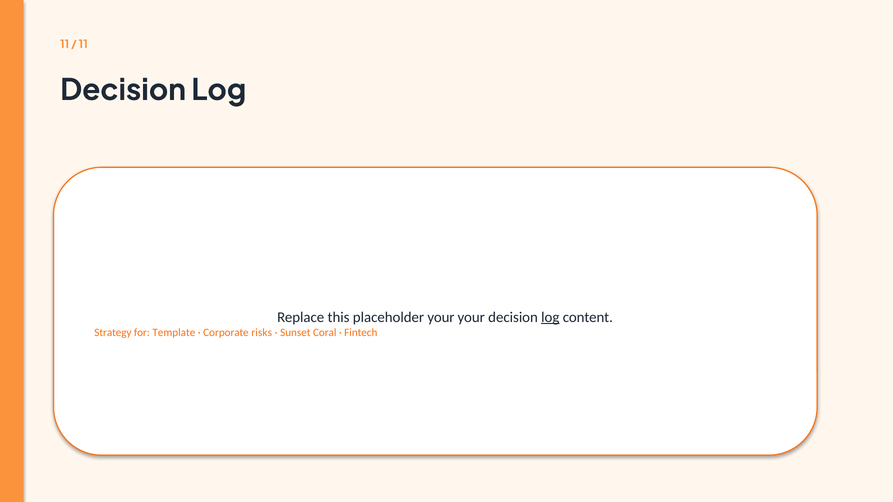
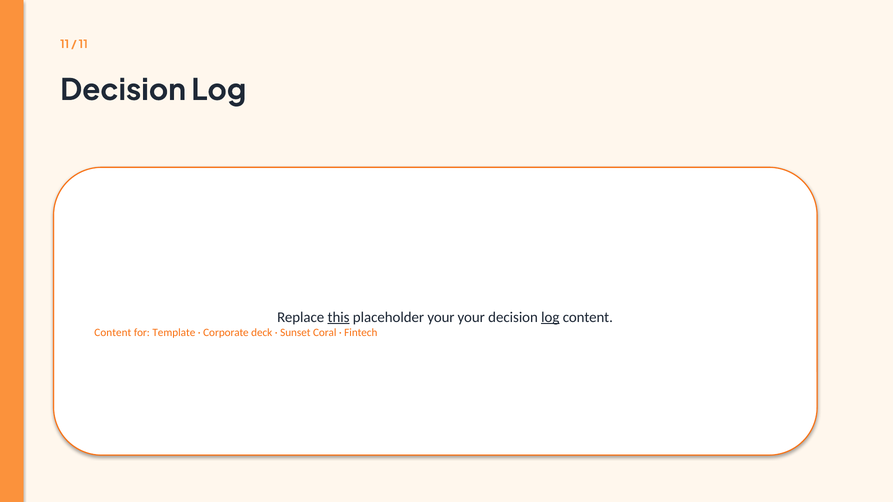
this underline: none -> present (339, 317)
Strategy: Strategy -> Content (113, 333)
risks: risks -> deck (262, 333)
